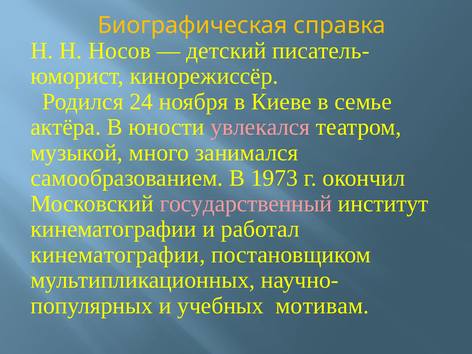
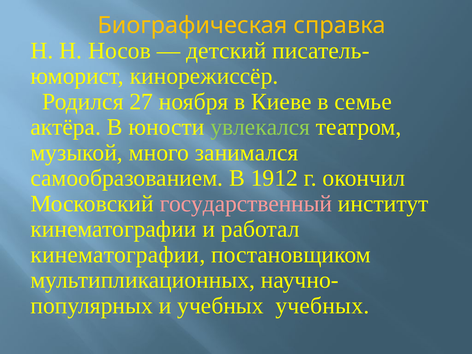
24: 24 -> 27 (141, 102)
увлекался colour: pink -> light green (260, 127)
1973: 1973 -> 1912 (274, 178)
учебных мотивам: мотивам -> учебных (322, 306)
